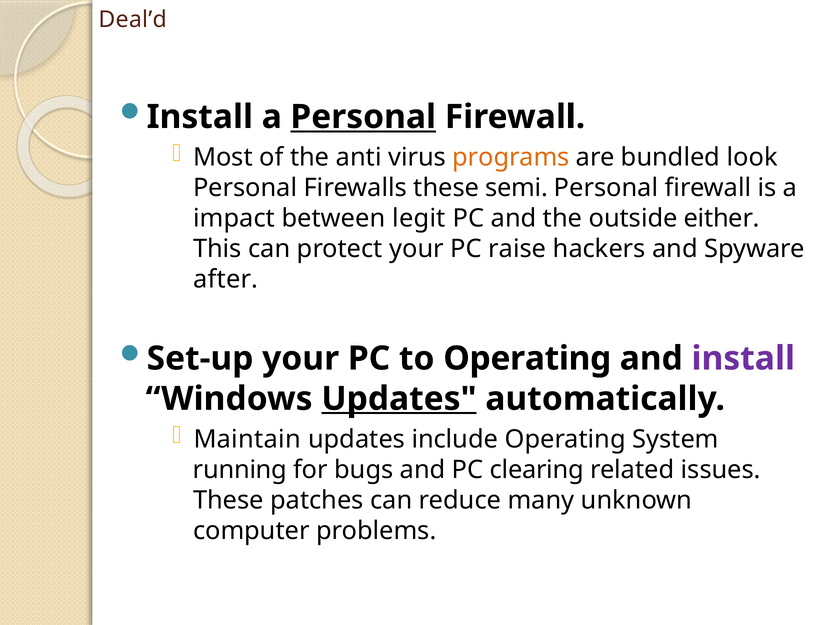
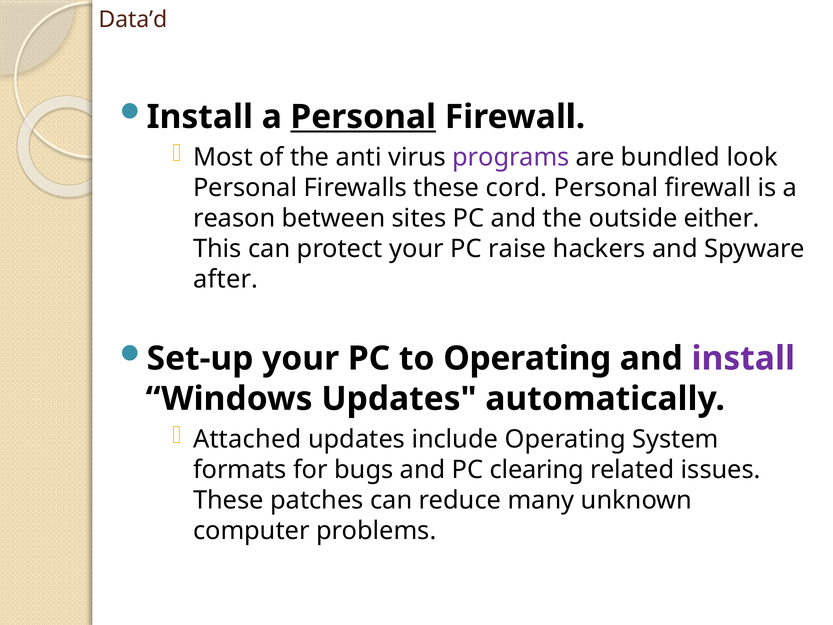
Deal’d: Deal’d -> Data’d (133, 20)
programs colour: orange -> purple (511, 157)
semi: semi -> cord (516, 188)
impact: impact -> reason (234, 218)
legit: legit -> sites (419, 218)
Updates underline: present -> none (399, 399)
Maintain: Maintain -> Attached (247, 439)
running: running -> formats (240, 470)
